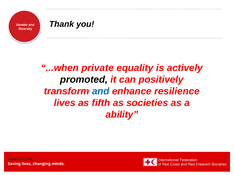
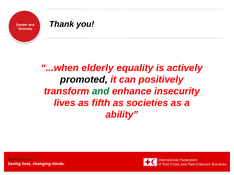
private: private -> elderly (98, 68)
and colour: blue -> green (101, 92)
resilience: resilience -> insecurity (177, 92)
